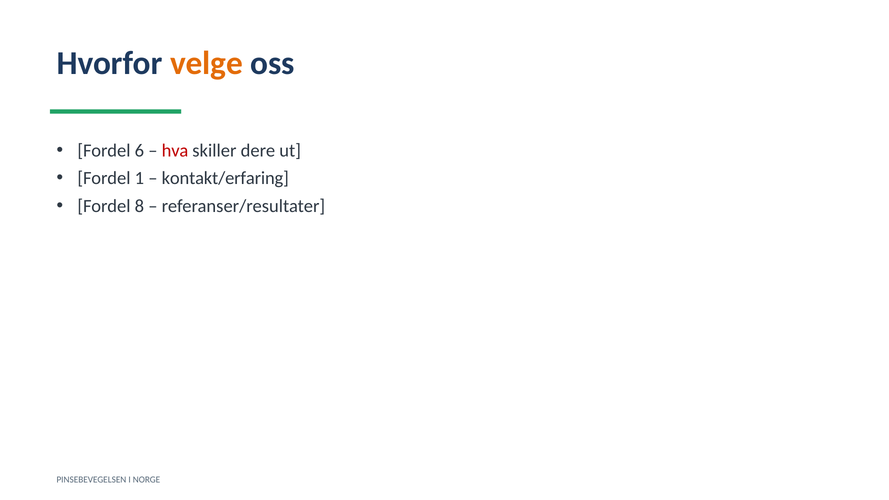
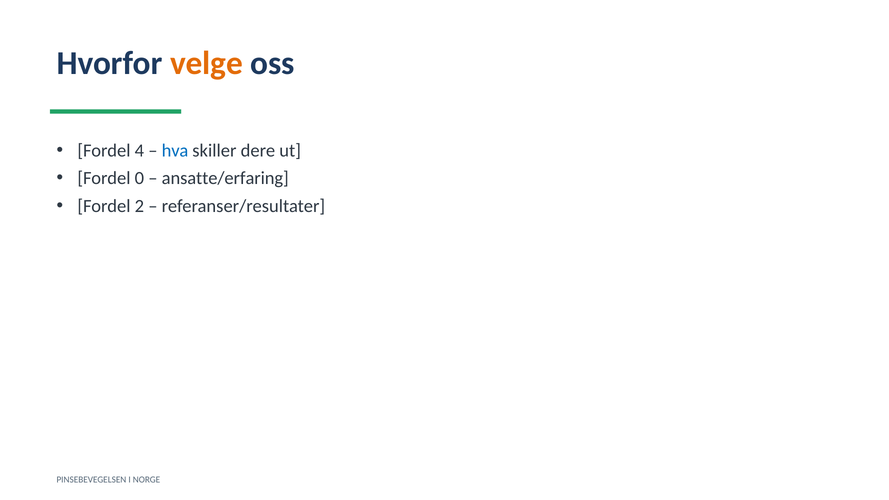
6: 6 -> 4 (139, 151)
hva colour: red -> blue (175, 151)
1: 1 -> 0 (139, 178)
kontakt/erfaring: kontakt/erfaring -> ansatte/erfaring (225, 178)
8: 8 -> 2 (139, 206)
